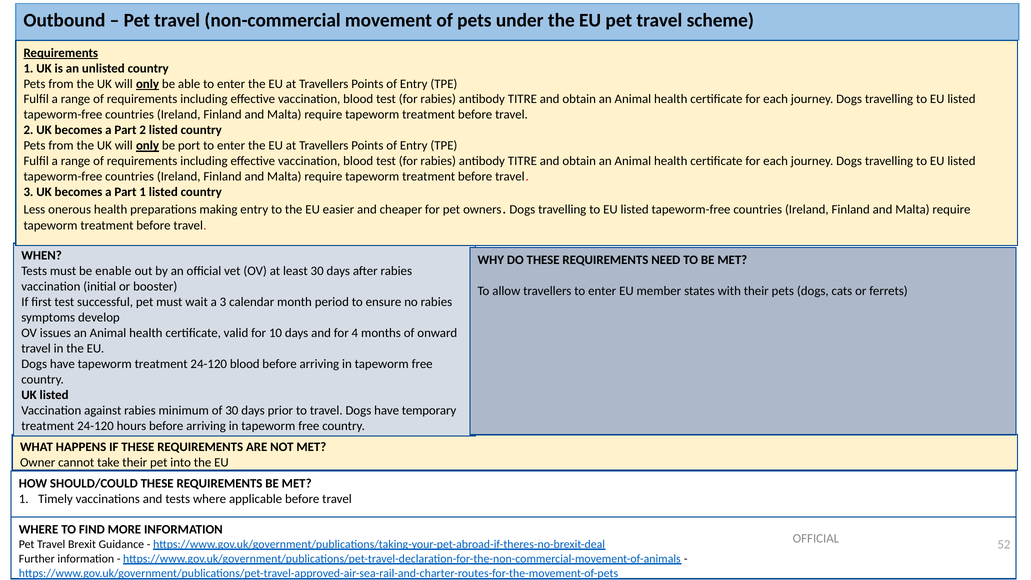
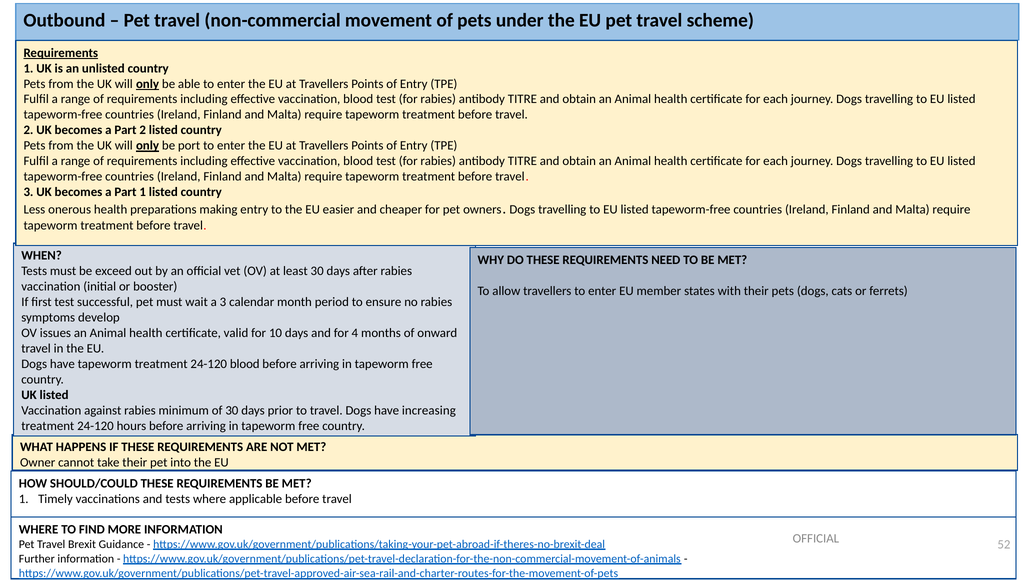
enable: enable -> exceed (113, 271)
temporary: temporary -> increasing (429, 410)
